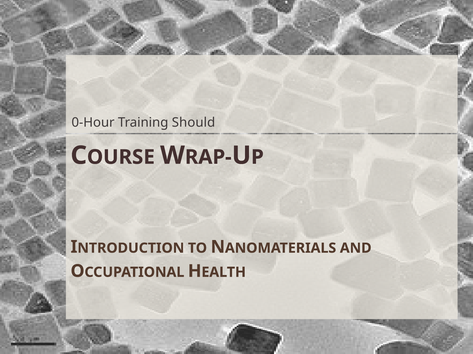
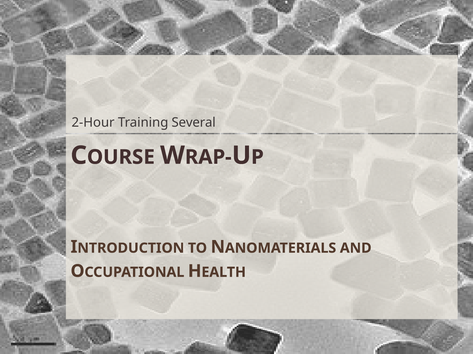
0-Hour: 0-Hour -> 2-Hour (93, 123)
Should: Should -> Several (194, 123)
